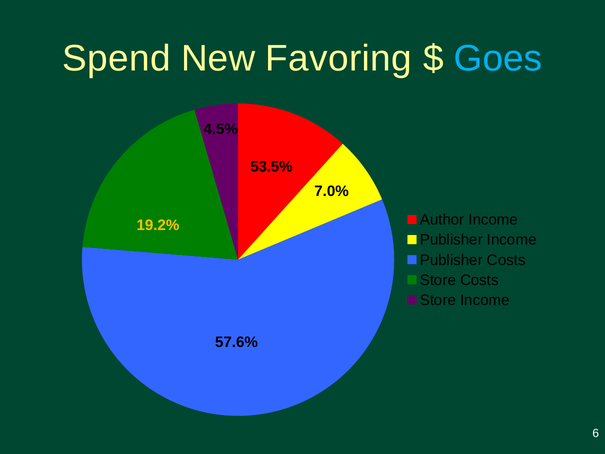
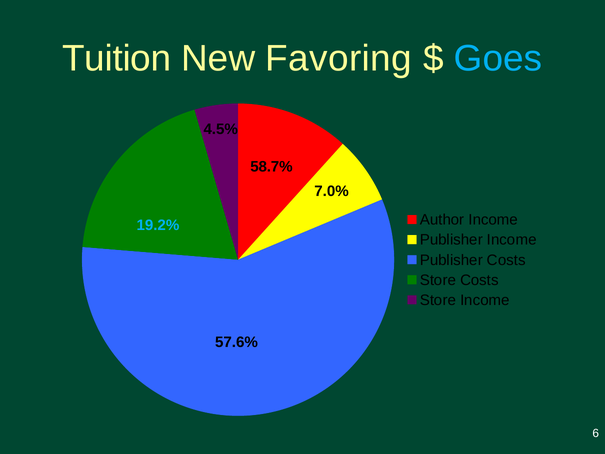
Spend: Spend -> Tuition (117, 59)
53.5%: 53.5% -> 58.7% (271, 167)
19.2% colour: yellow -> light blue (158, 225)
